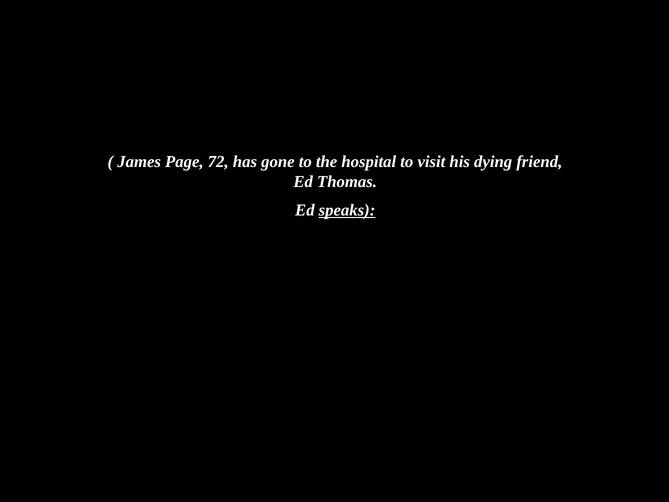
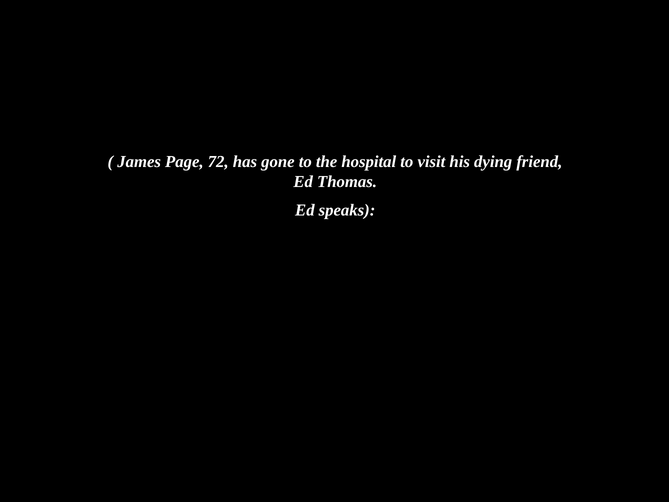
speaks underline: present -> none (347, 210)
